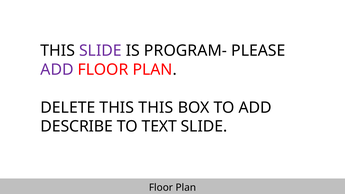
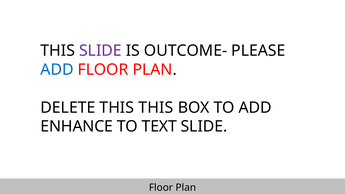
PROGRAM-: PROGRAM- -> OUTCOME- (186, 51)
ADD colour: purple -> blue (57, 70)
DESCRIBE: DESCRIBE -> ENHANCE (77, 127)
